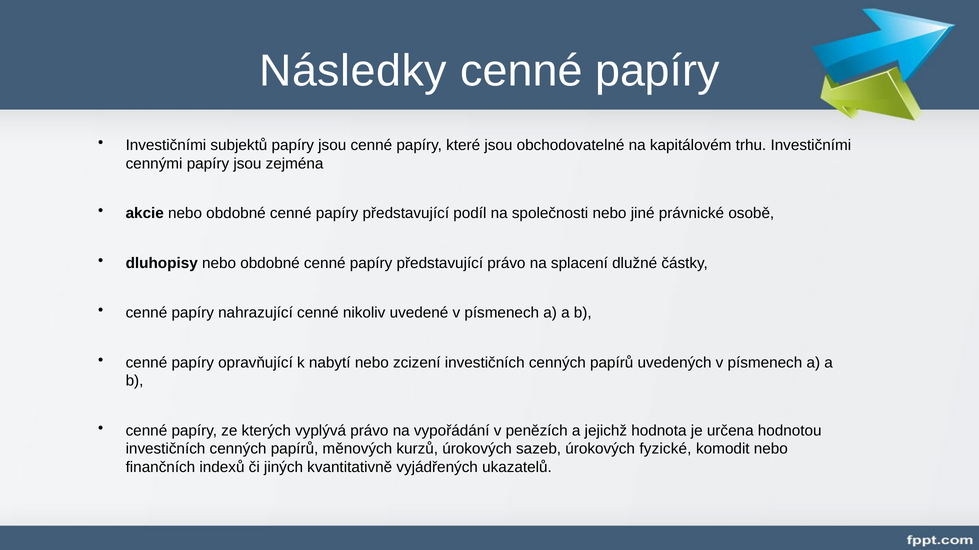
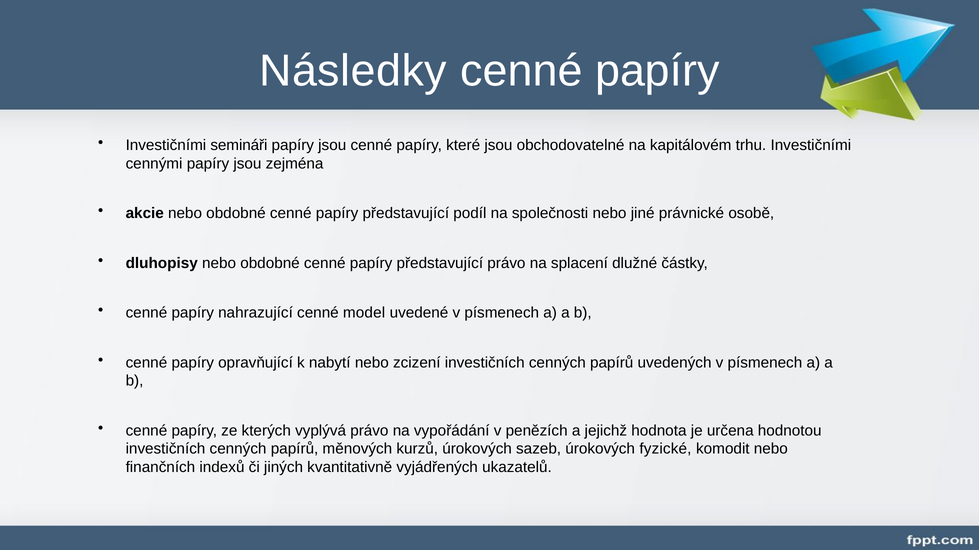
subjektů: subjektů -> semináři (239, 145)
nikoliv: nikoliv -> model (364, 313)
